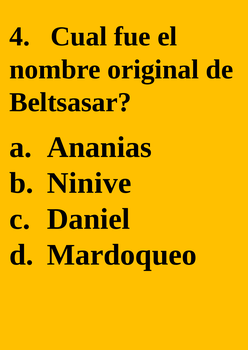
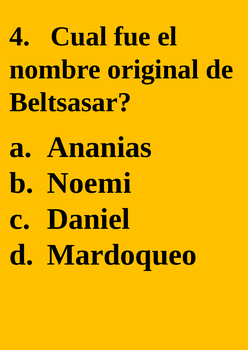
Ninive: Ninive -> Noemi (89, 184)
